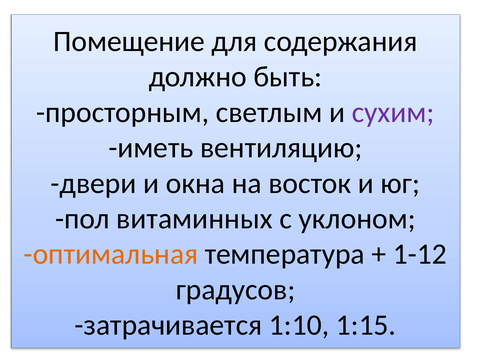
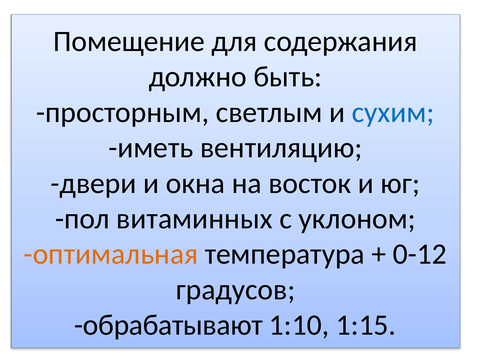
сухим colour: purple -> blue (393, 112)
1-12: 1-12 -> 0-12 (420, 254)
затрачивается: затрачивается -> обрабатывают (169, 325)
